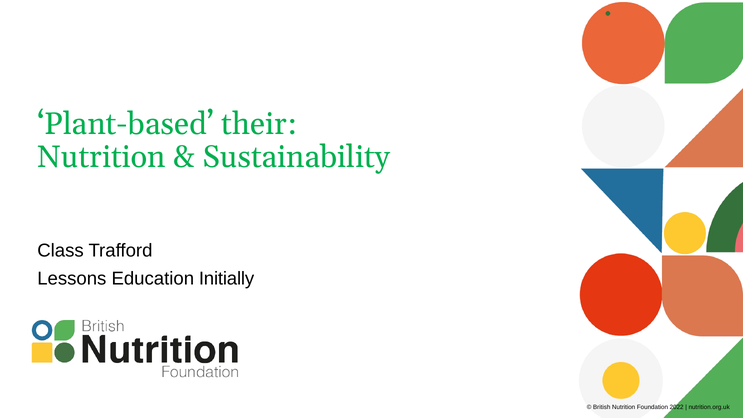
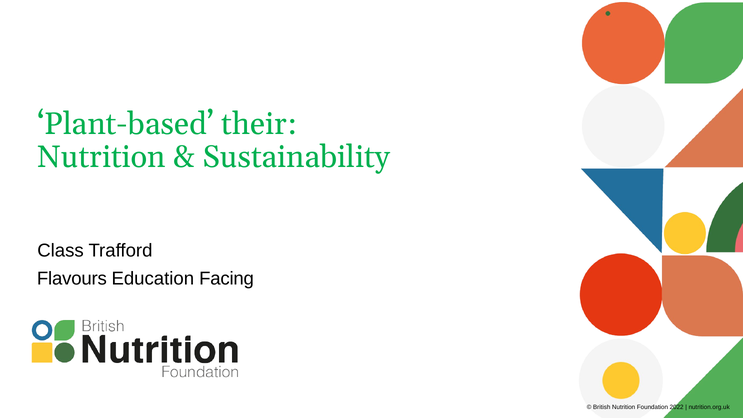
Lessons: Lessons -> Flavours (72, 278)
Initially: Initially -> Facing (227, 278)
